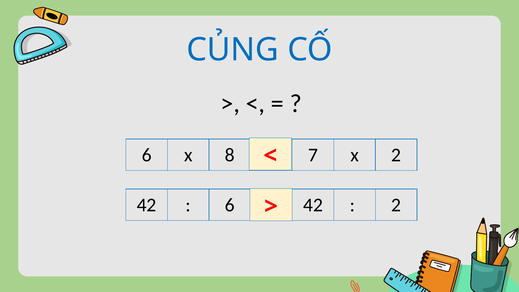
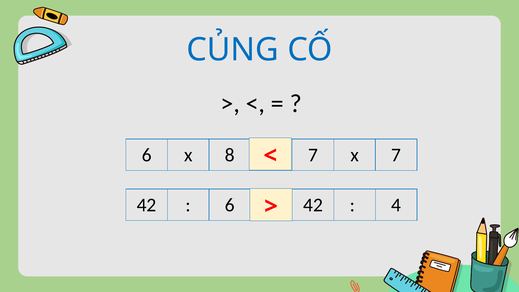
x 2: 2 -> 7 (396, 155)
2: 2 -> 4 (396, 205)
